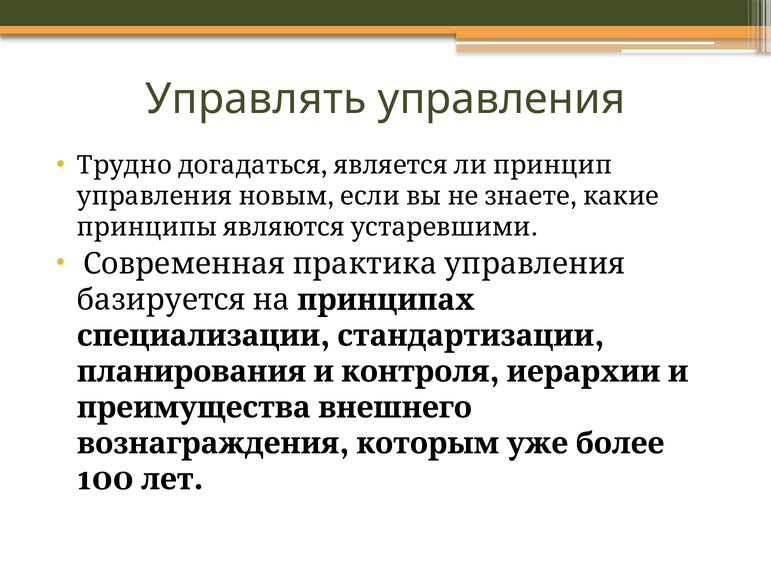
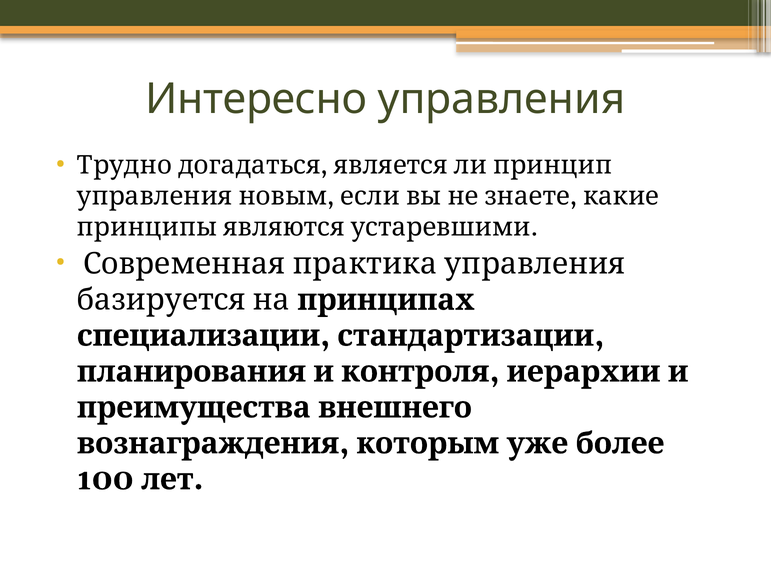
Управлять: Управлять -> Интересно (256, 99)
